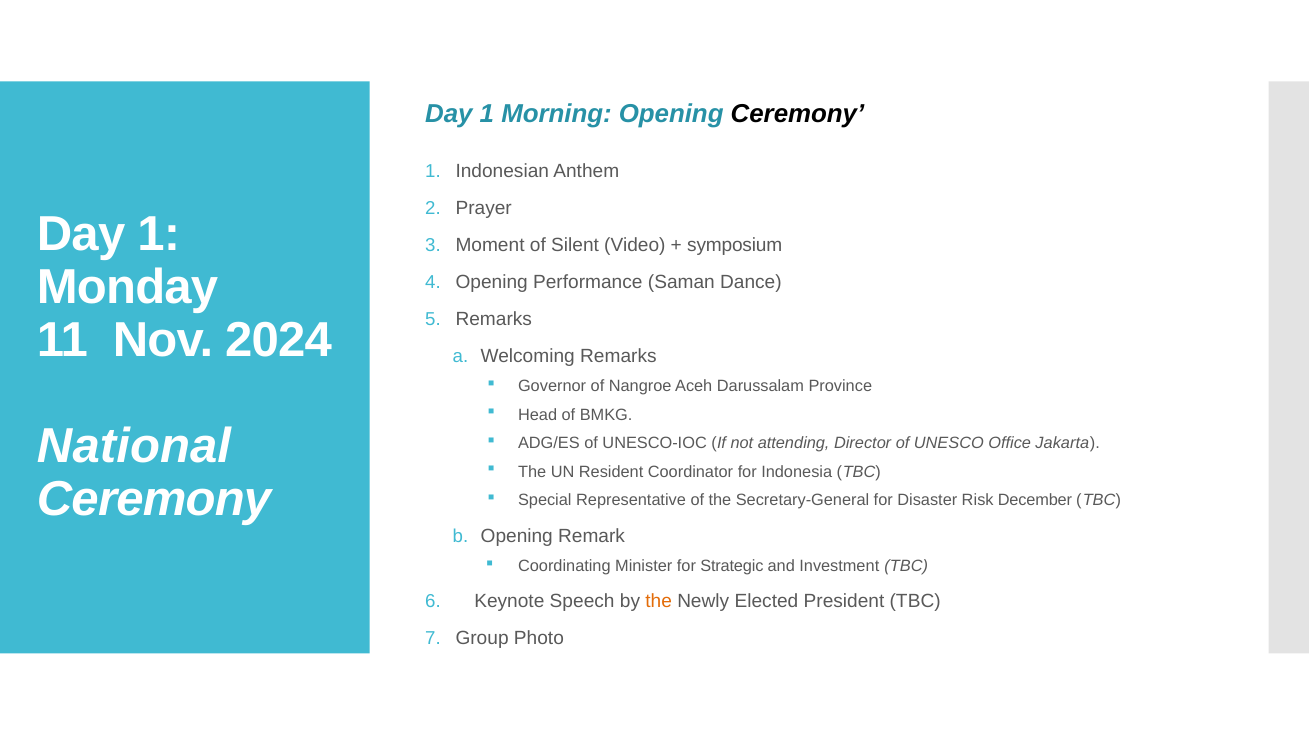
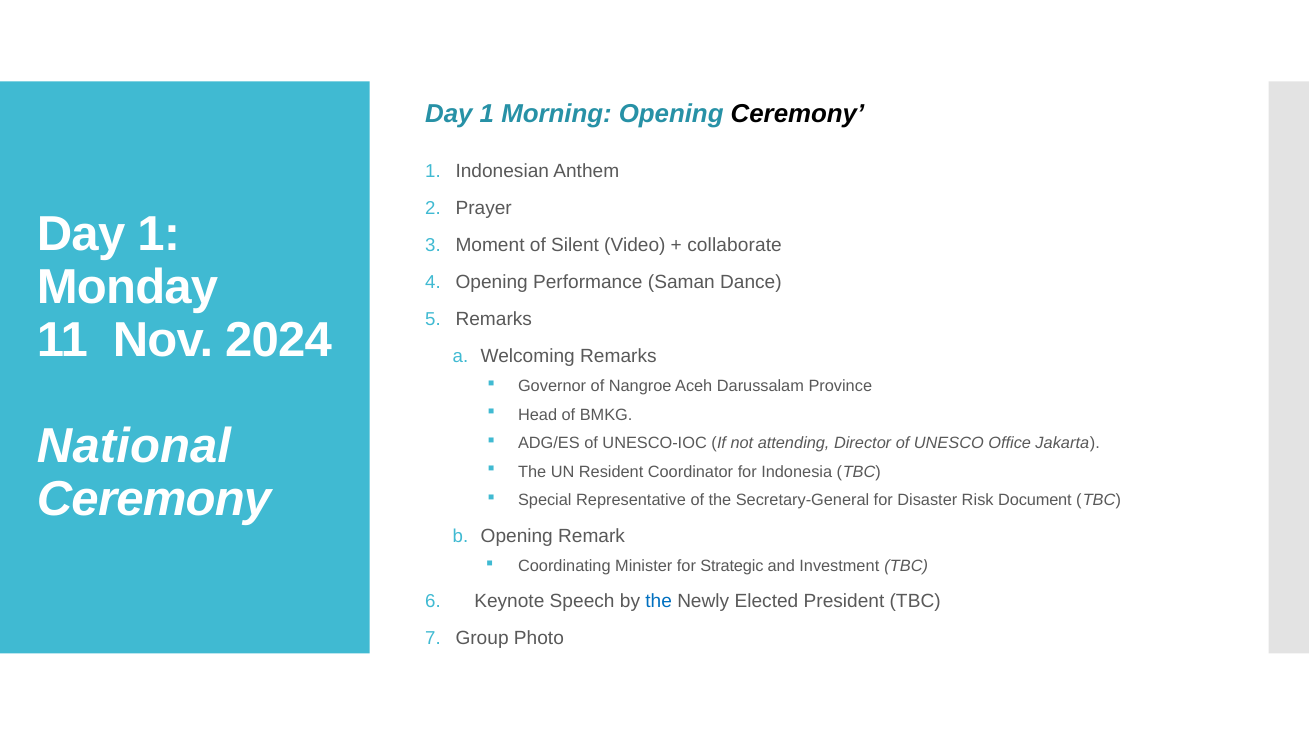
symposium: symposium -> collaborate (735, 245)
December: December -> Document (1035, 501)
the colour: orange -> blue (659, 602)
